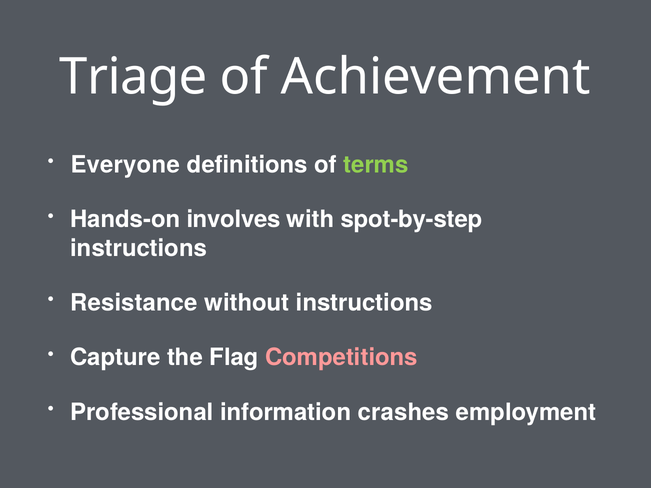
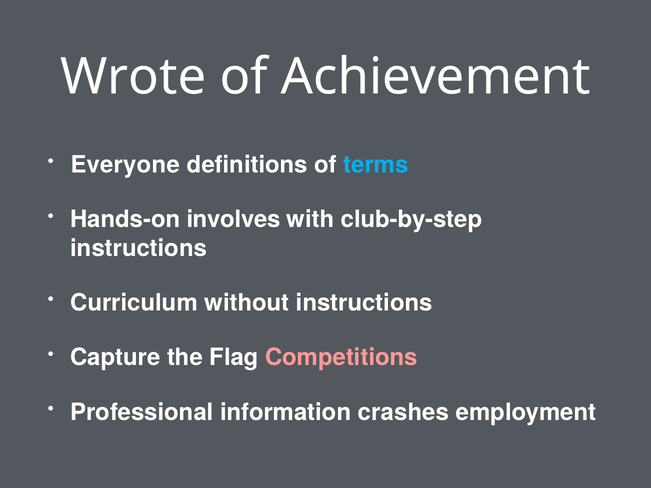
Triage: Triage -> Wrote (133, 77)
terms colour: light green -> light blue (376, 165)
spot-by-step: spot-by-step -> club-by-step (411, 220)
Resistance: Resistance -> Curriculum (134, 303)
